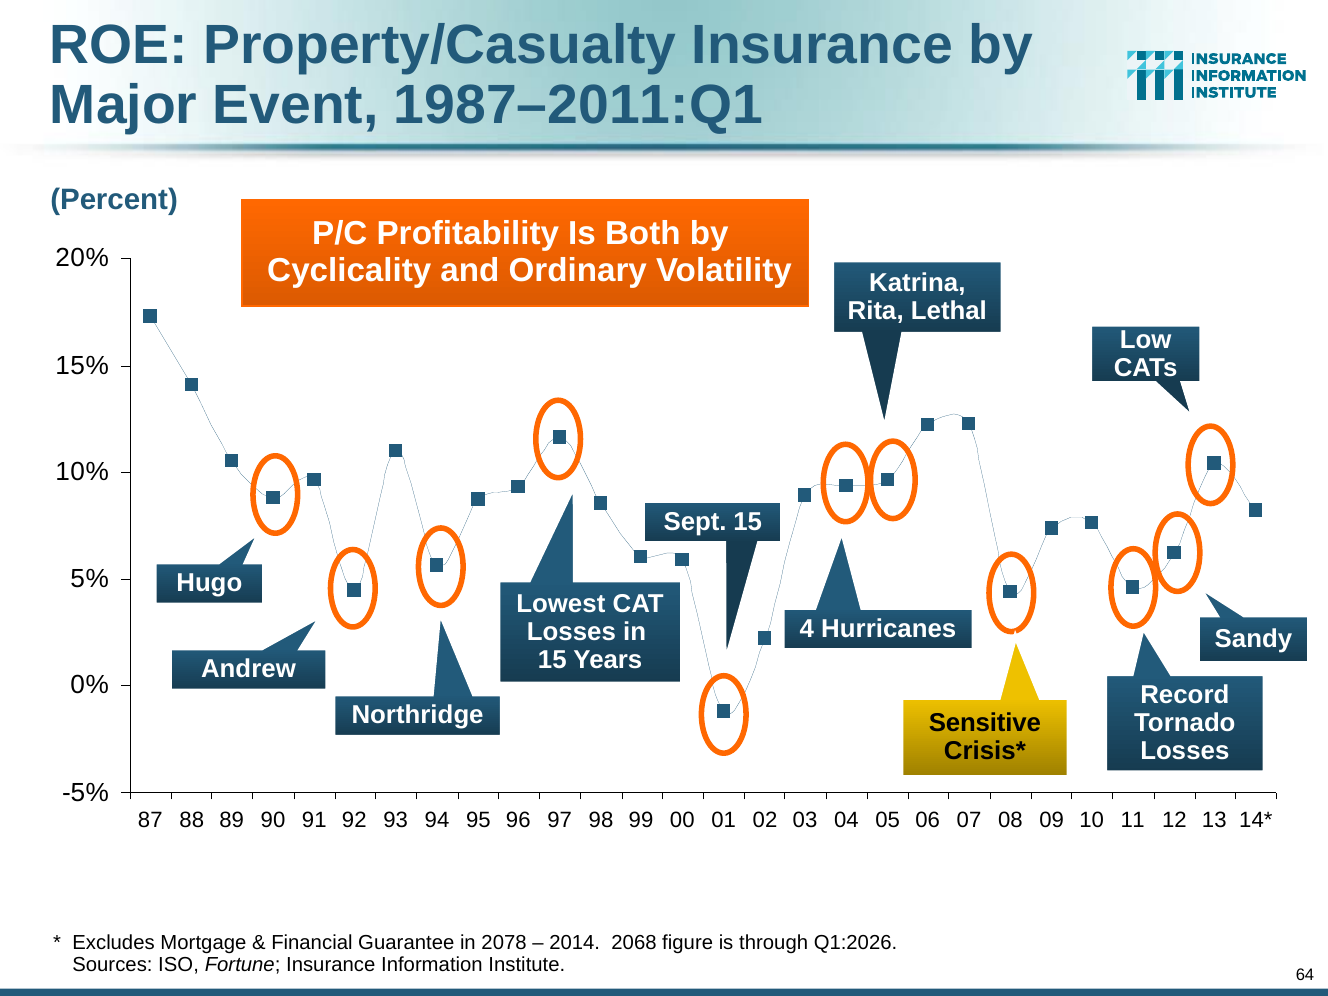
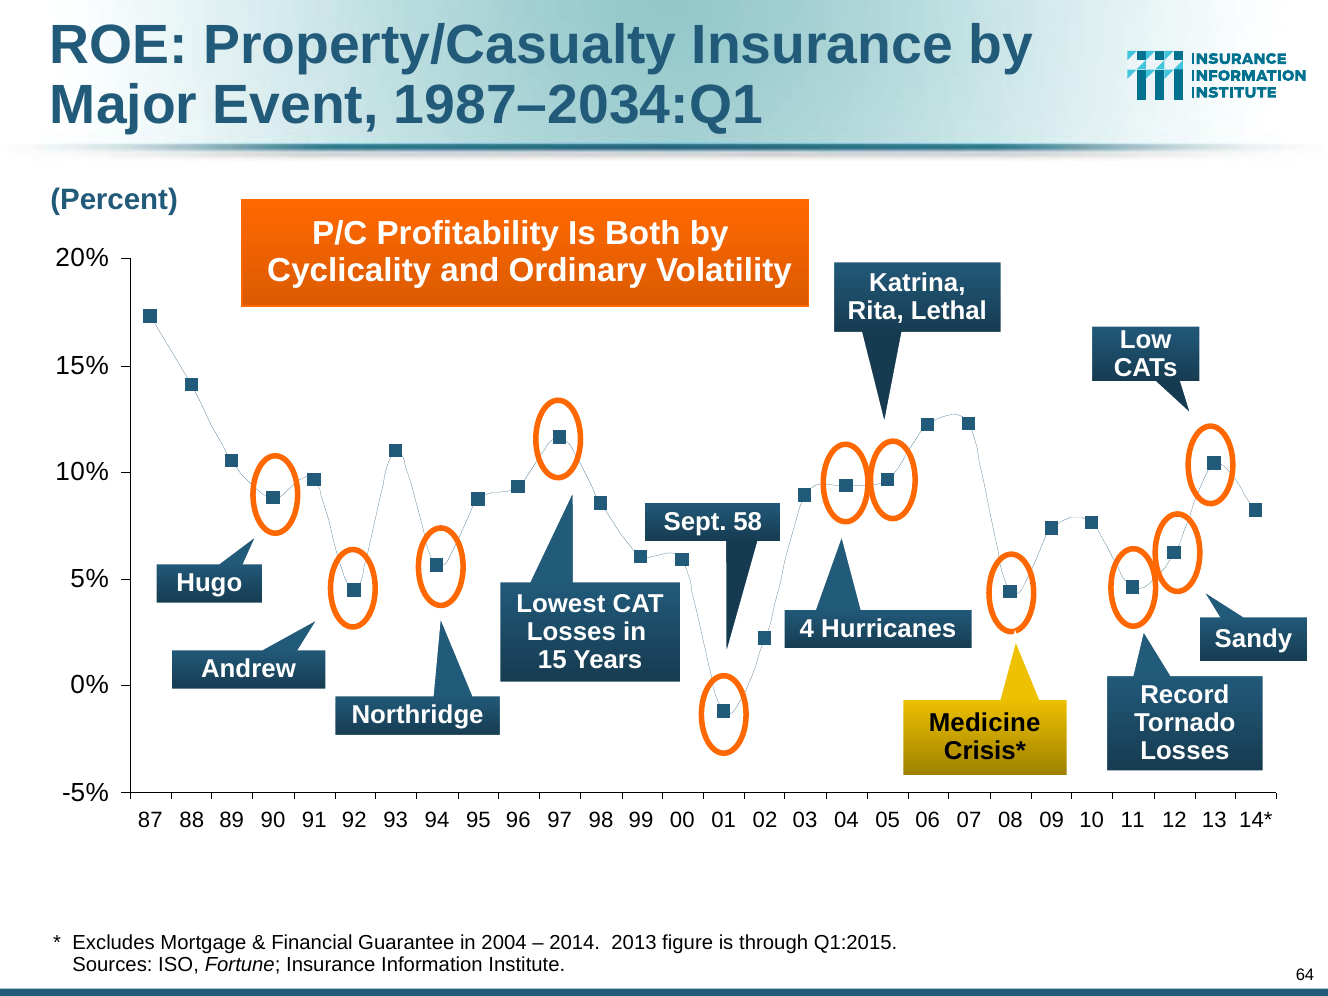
1987–2011:Q1: 1987–2011:Q1 -> 1987–2034:Q1 (578, 105)
Sept 15: 15 -> 58 (748, 522)
Sensitive: Sensitive -> Medicine (985, 723)
2078: 2078 -> 2004 (504, 943)
2068: 2068 -> 2013 (634, 943)
Q1:2026: Q1:2026 -> Q1:2015 (856, 943)
